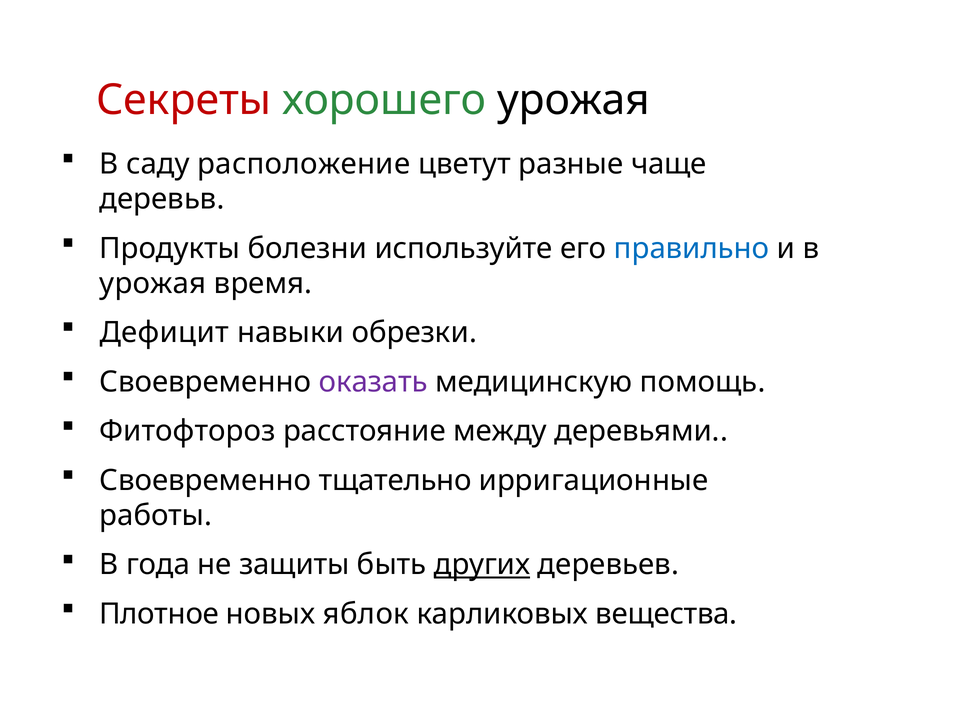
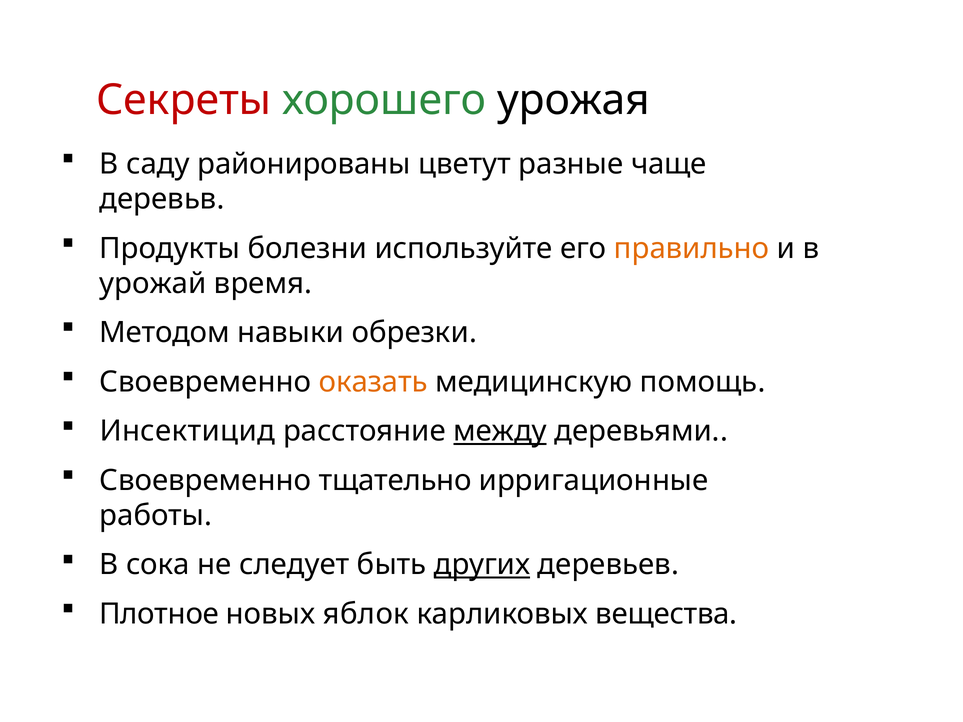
расположение: расположение -> районированы (304, 164)
правильно colour: blue -> orange (692, 248)
урожая: урожая -> урожай (153, 283)
Дефицит: Дефицит -> Методом (165, 333)
оказать colour: purple -> orange (373, 382)
Фитофтороз: Фитофтороз -> Инсектицид (187, 431)
между underline: none -> present (500, 431)
года: года -> сока (158, 565)
защиты: защиты -> следует (294, 565)
